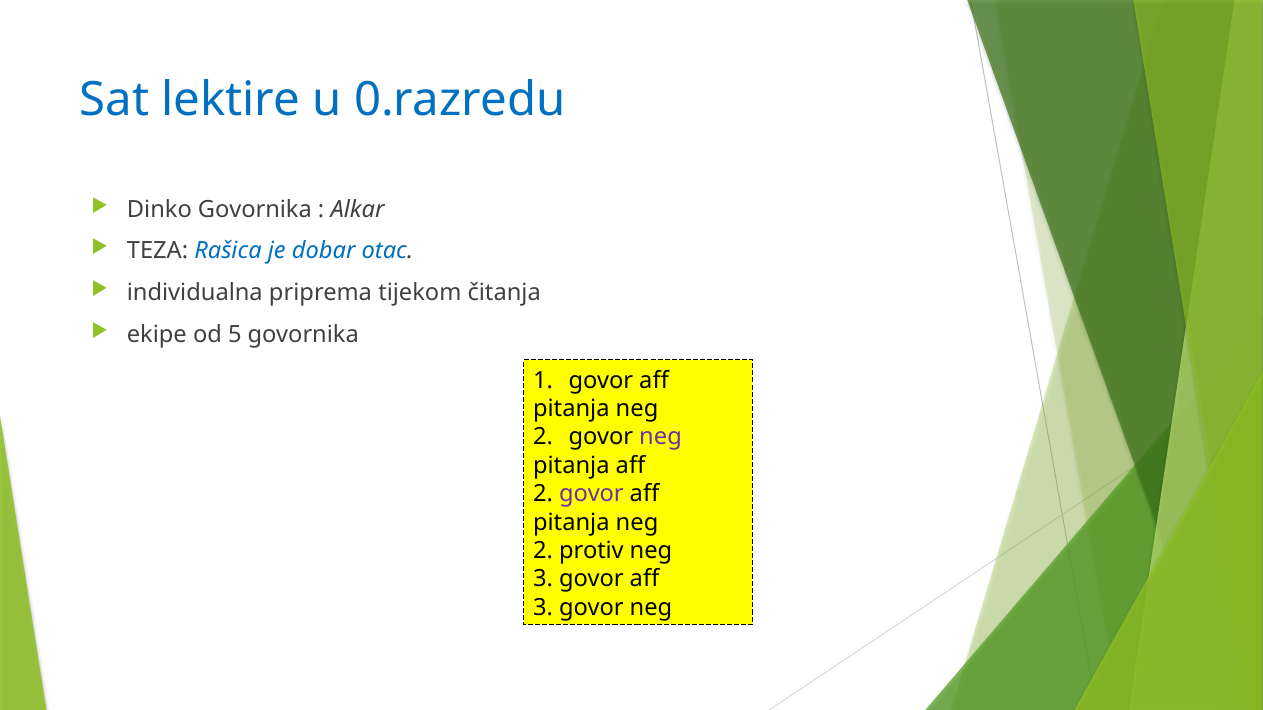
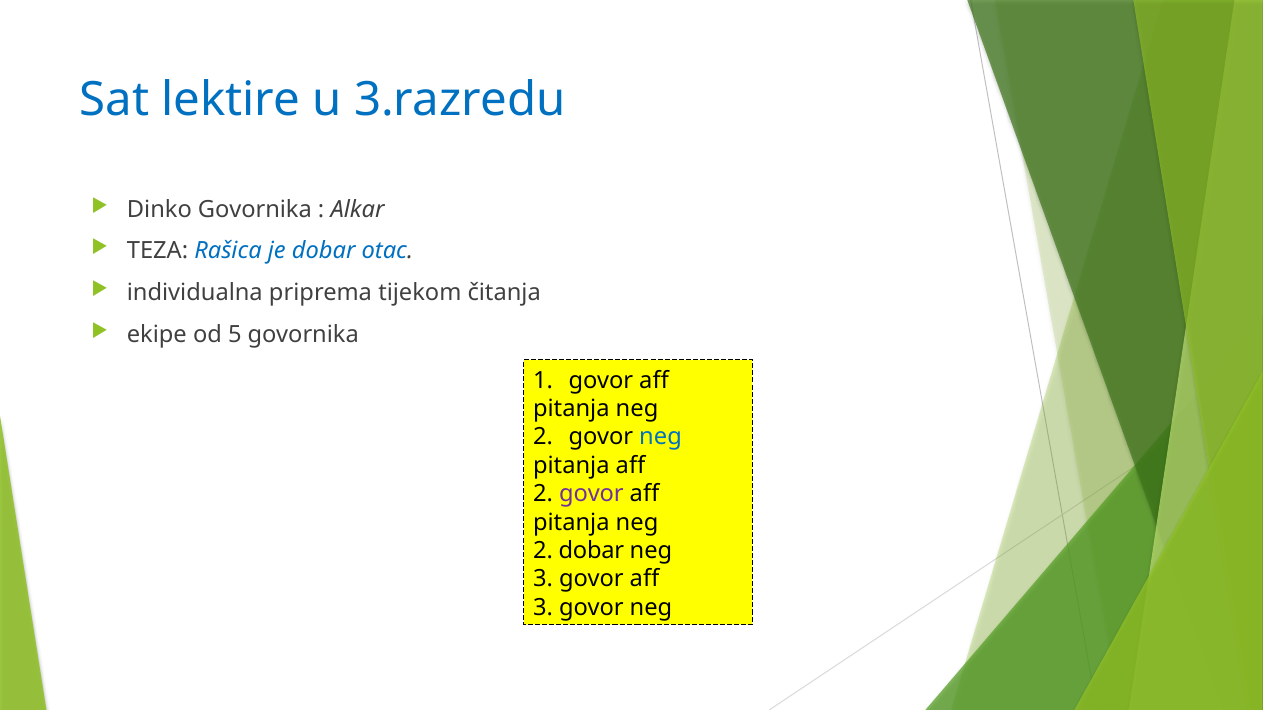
0.razredu: 0.razredu -> 3.razredu (460, 100)
neg colour: purple -> blue (661, 437)
2 protiv: protiv -> dobar (591, 551)
